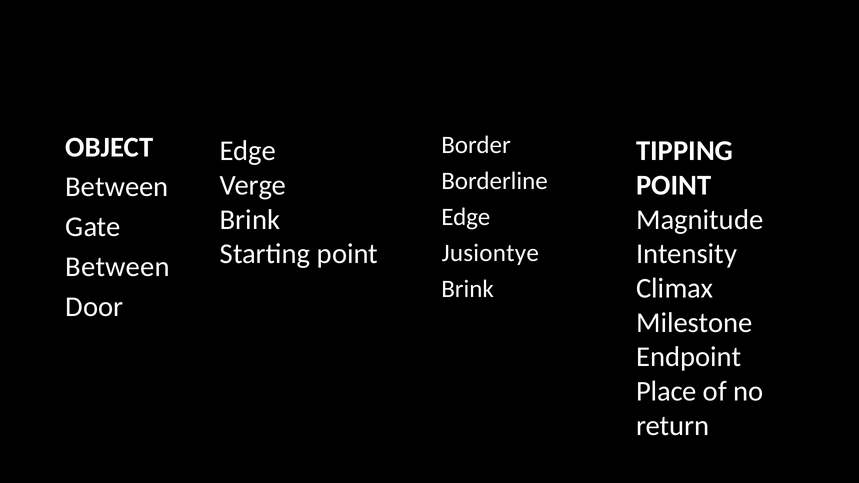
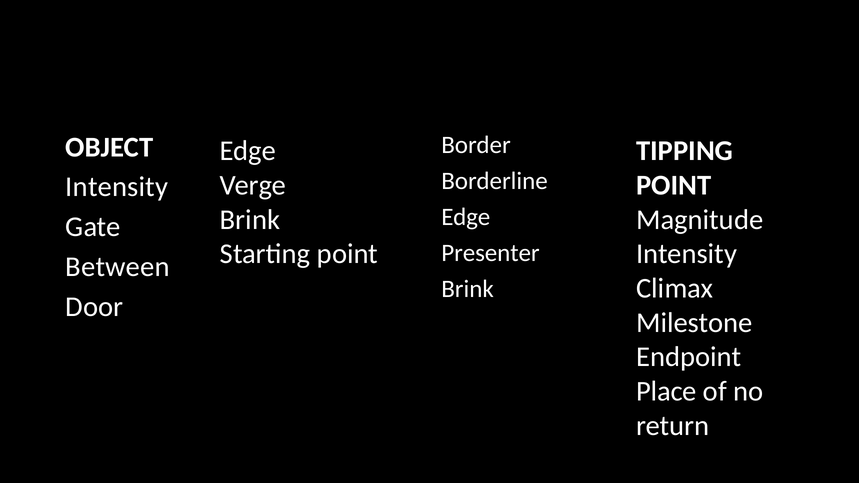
Between: Between -> Intensity (117, 187)
Jusiontye: Jusiontye -> Presenter (490, 253)
